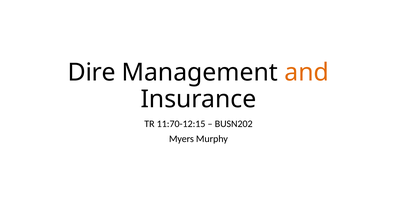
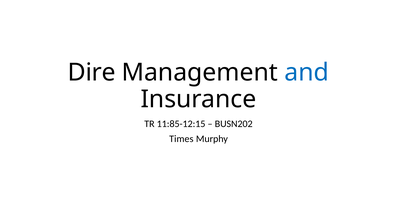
and colour: orange -> blue (307, 72)
11:70-12:15: 11:70-12:15 -> 11:85-12:15 (181, 124)
Myers: Myers -> Times (181, 139)
